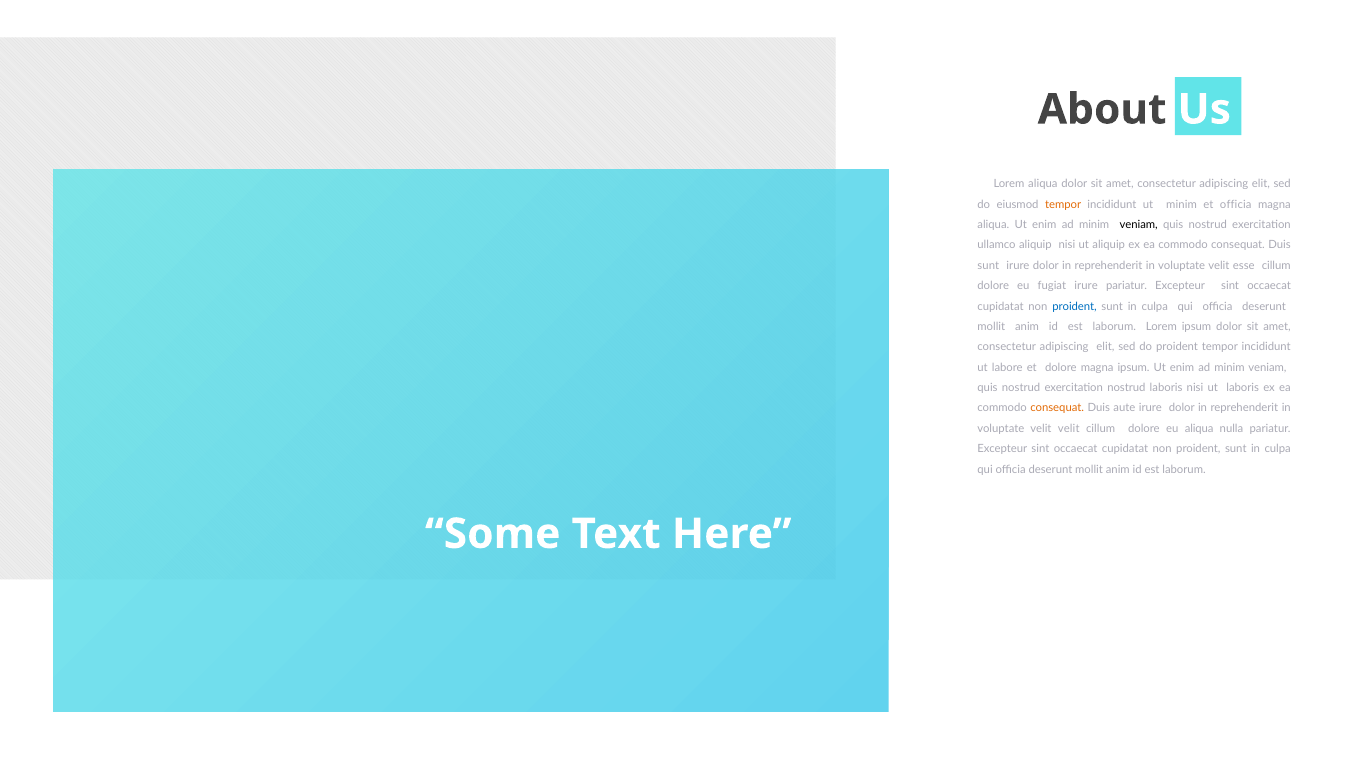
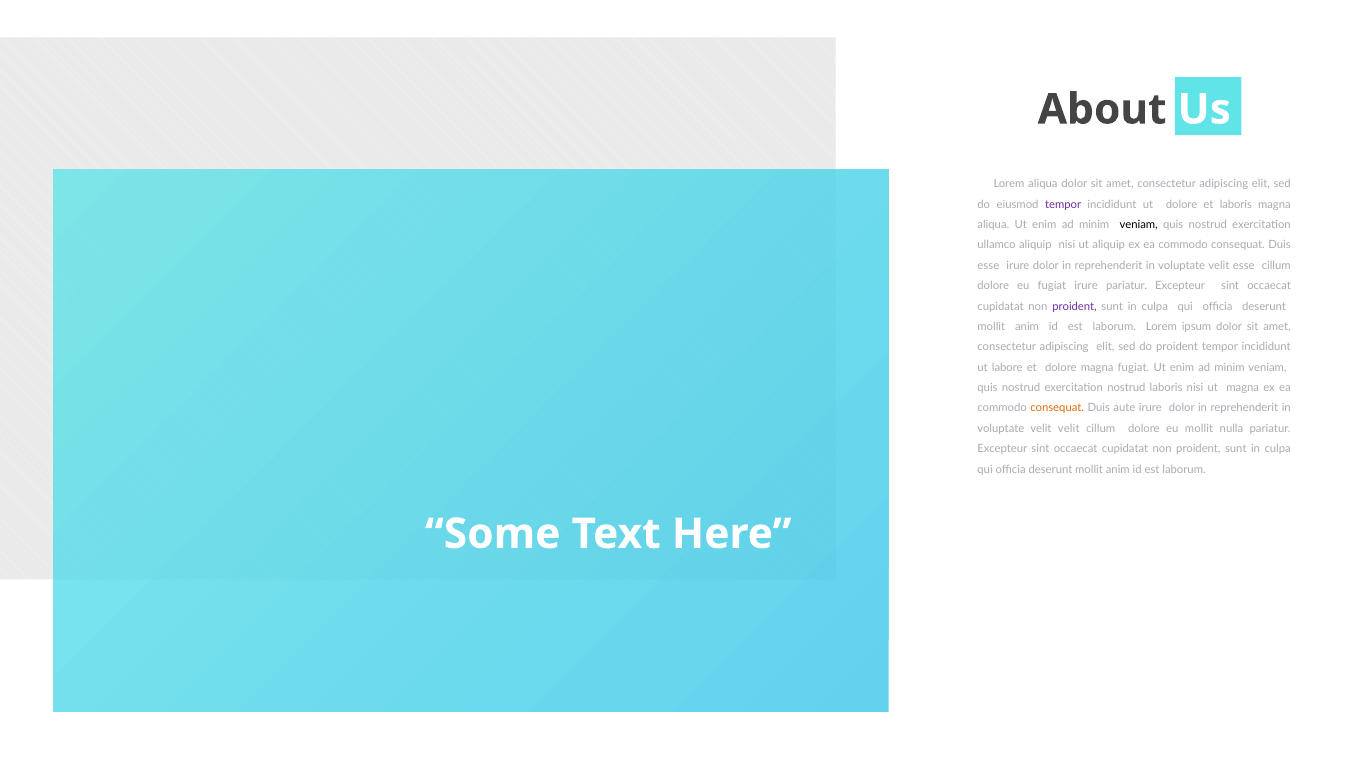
tempor colour: orange -> purple (1063, 204)
ut minim: minim -> dolore (1182, 204)
et officia: officia -> laboris (1236, 204)
sunt: sunt -> esse (988, 266)
proident colour: blue -> purple (1075, 306)
magna ipsum: ipsum -> fugiat (1133, 367)
ut laboris: laboris -> magna (1243, 388)
eu aliqua: aliqua -> mollit (1199, 429)
